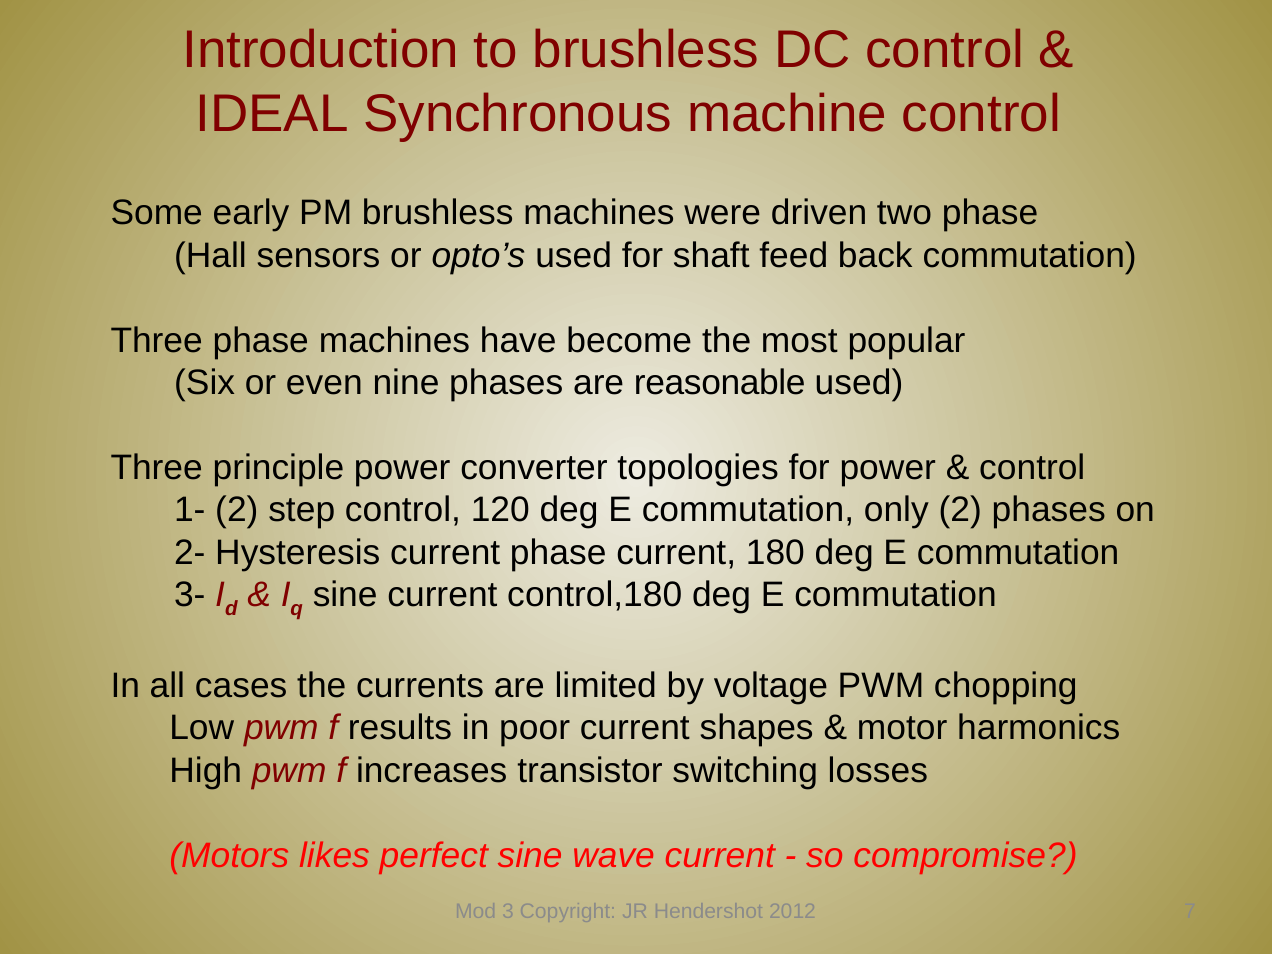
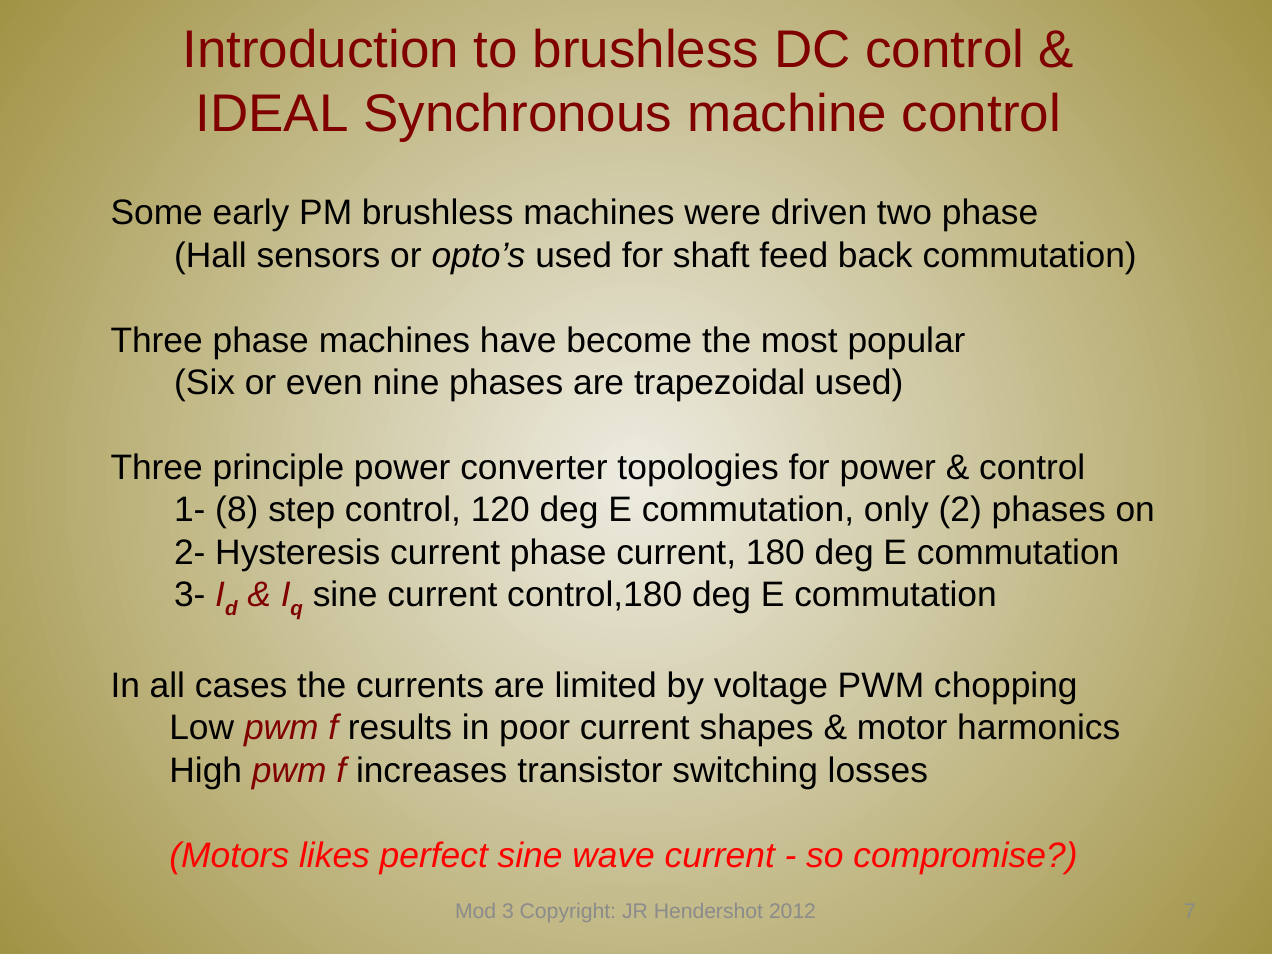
reasonable: reasonable -> trapezoidal (720, 383)
1- 2: 2 -> 8 (237, 510)
